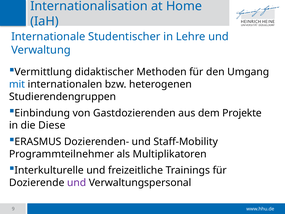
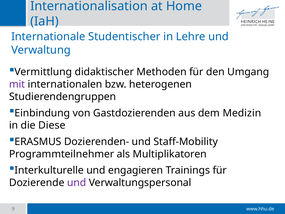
mit colour: blue -> purple (17, 84)
Projekte: Projekte -> Medizin (242, 113)
freizeitliche: freizeitliche -> engagieren (136, 170)
